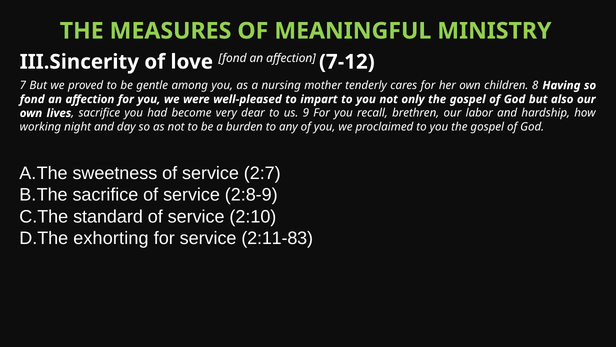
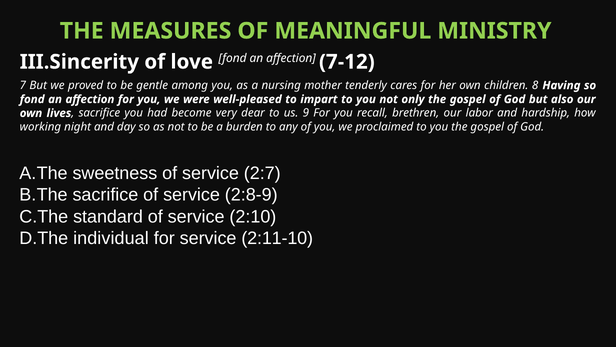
exhorting: exhorting -> individual (111, 238)
2:11-83: 2:11-83 -> 2:11-10 (277, 238)
